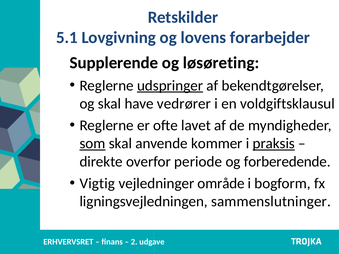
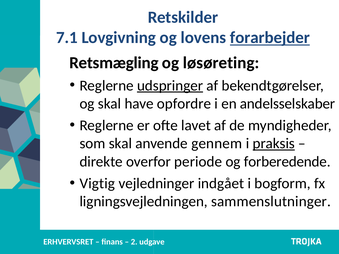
5.1: 5.1 -> 7.1 (67, 38)
forarbejder underline: none -> present (270, 38)
Supplerende: Supplerende -> Retsmægling (114, 63)
vedrører: vedrører -> opfordre (184, 104)
voldgiftsklausul: voldgiftsklausul -> andelsselskaber (288, 104)
som underline: present -> none (92, 144)
kommer: kommer -> gennem (217, 144)
område: område -> indgået (221, 184)
